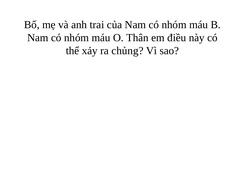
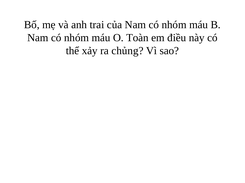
Thân: Thân -> Toàn (137, 38)
